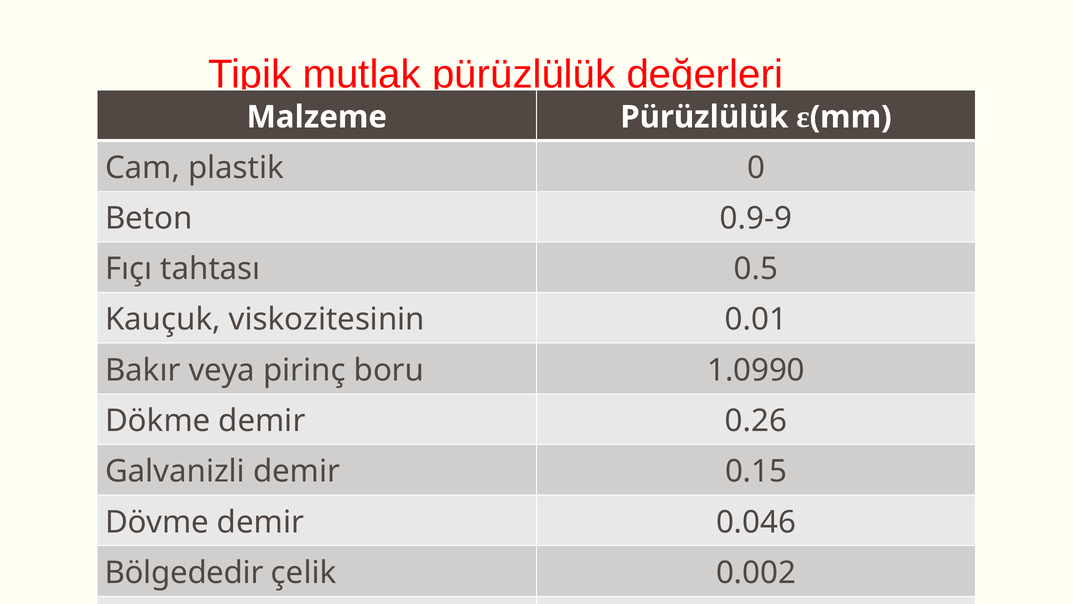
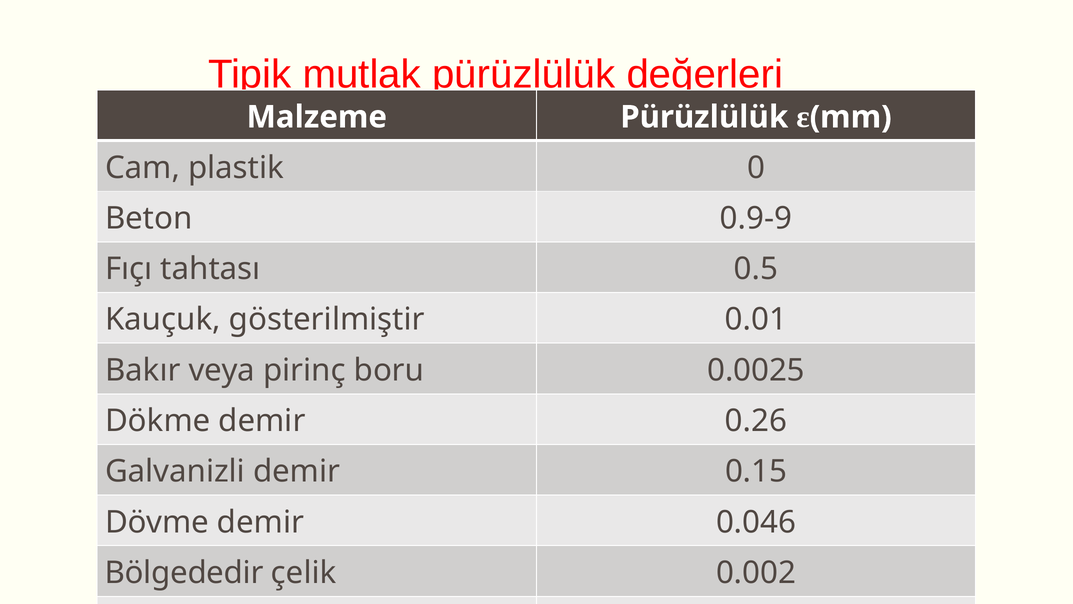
viskozitesinin: viskozitesinin -> gösterilmiştir (327, 319)
1.0990: 1.0990 -> 0.0025 (756, 370)
